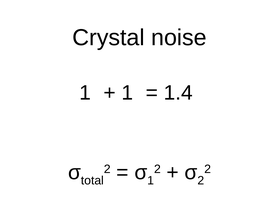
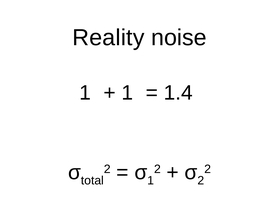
Crystal: Crystal -> Reality (108, 38)
